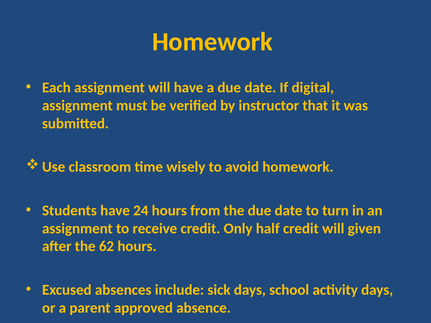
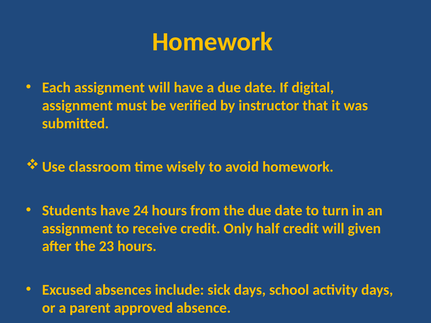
62: 62 -> 23 (106, 247)
